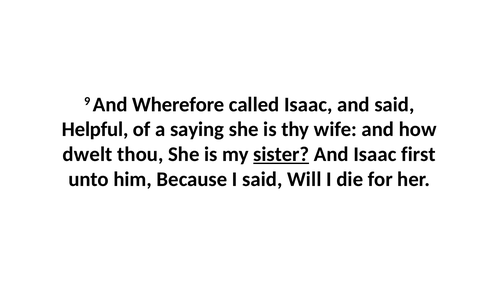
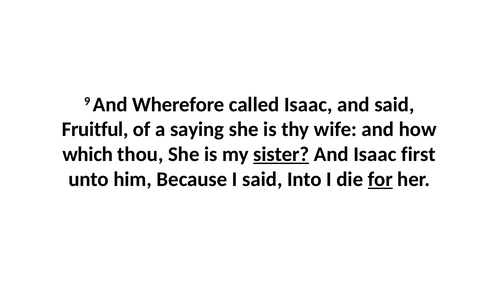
Helpful: Helpful -> Fruitful (95, 129)
dwelt: dwelt -> which (88, 154)
Will: Will -> Into (304, 179)
for underline: none -> present (380, 179)
